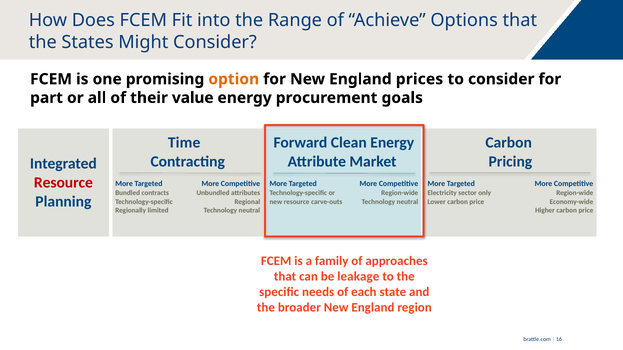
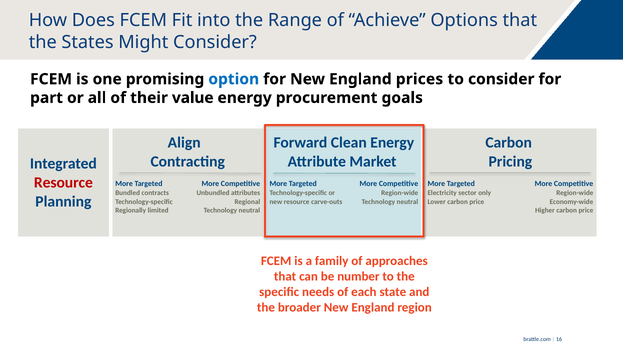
option colour: orange -> blue (234, 79)
Time: Time -> Align (184, 143)
leakage: leakage -> number (358, 277)
